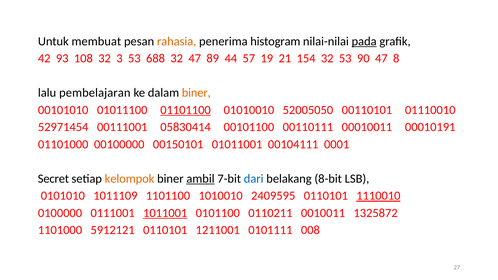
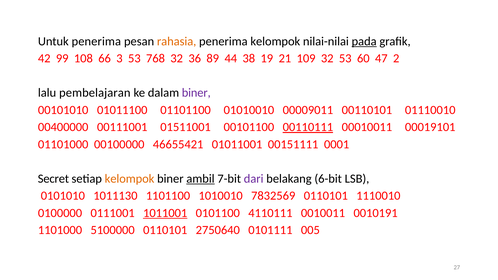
Untuk membuat: membuat -> penerima (96, 41)
penerima histogram: histogram -> kelompok (275, 41)
93: 93 -> 99 (62, 59)
108 32: 32 -> 66 (105, 59)
688: 688 -> 768 (156, 59)
32 47: 47 -> 36 (195, 59)
57: 57 -> 38 (249, 59)
154: 154 -> 109 (306, 59)
90: 90 -> 60 (363, 59)
8: 8 -> 2 (396, 59)
biner colour: orange -> purple (196, 93)
01101100 underline: present -> none (186, 110)
52005050: 52005050 -> 00009011 (308, 110)
52971454: 52971454 -> 00400000 (63, 127)
05830414: 05830414 -> 01511001 (186, 127)
00110111 underline: none -> present (308, 127)
00010191: 00010191 -> 00019101 (430, 127)
00150101: 00150101 -> 46655421 (178, 144)
00104111: 00104111 -> 00151111 (293, 144)
dari colour: blue -> purple (254, 179)
8-bit: 8-bit -> 6-bit (328, 179)
1011109: 1011109 -> 1011130 (115, 196)
2409595: 2409595 -> 7832569 (273, 196)
1110010 underline: present -> none (378, 196)
0110211: 0110211 -> 4110111 (270, 213)
1325872: 1325872 -> 0010191 (376, 213)
5912121: 5912121 -> 5100000 (113, 230)
1211001: 1211001 -> 2750640 (218, 230)
008: 008 -> 005 (310, 230)
